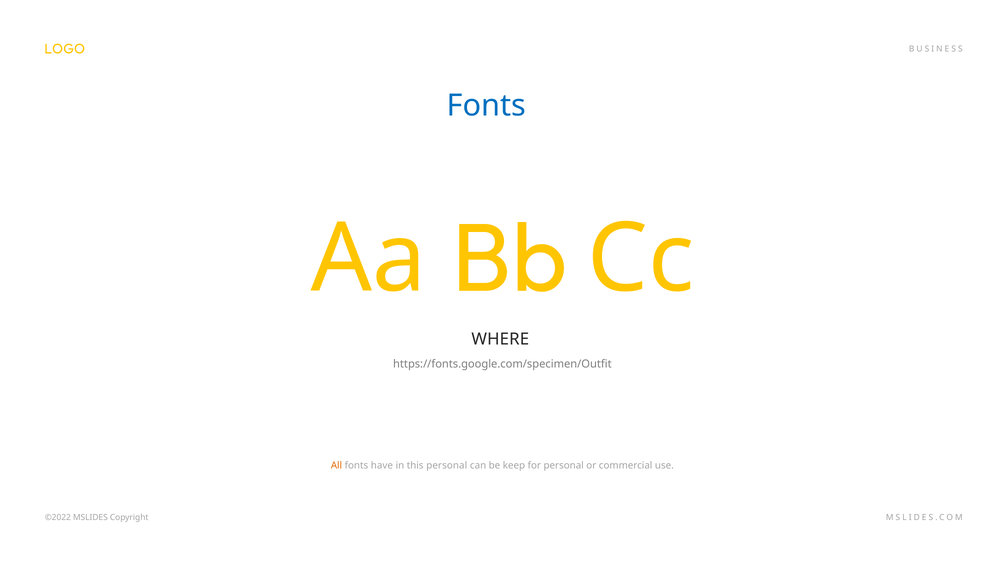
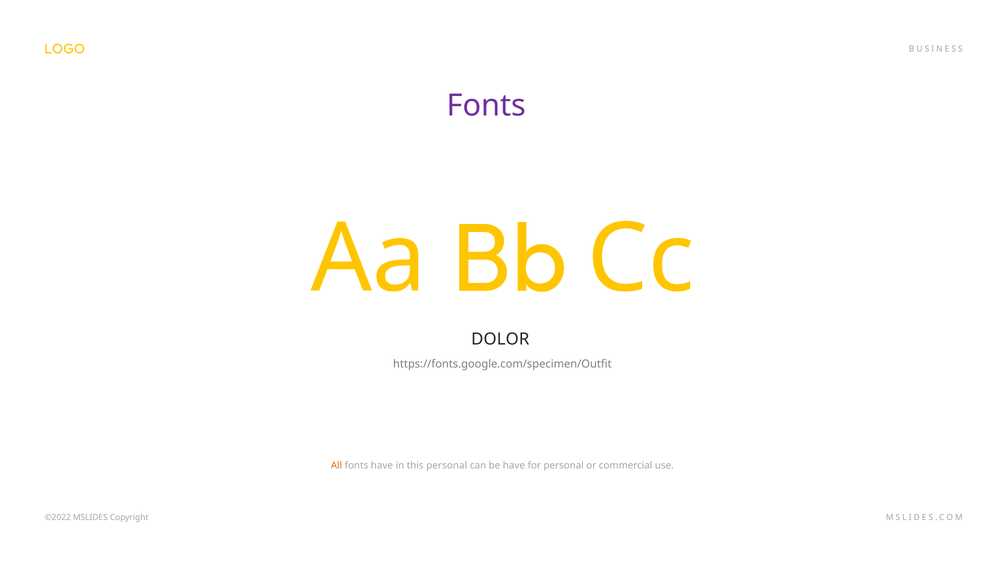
Fonts colour: blue -> purple (486, 105)
WHERE: WHERE -> DOLOR (500, 339)
be keep: keep -> have (514, 466)
